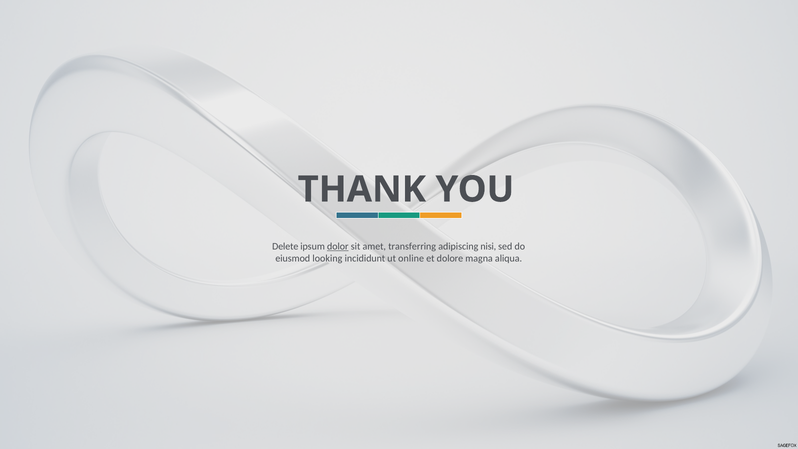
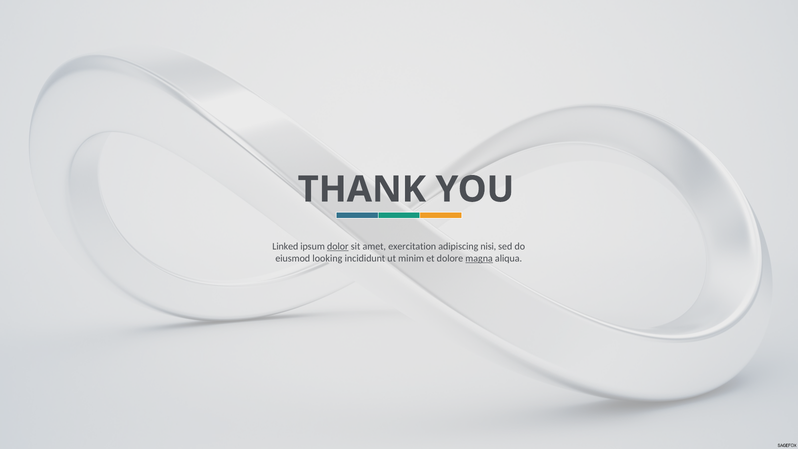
Delete: Delete -> Linked (285, 246)
transferring: transferring -> exercitation (412, 246)
online: online -> minim (411, 258)
magna underline: none -> present (479, 258)
